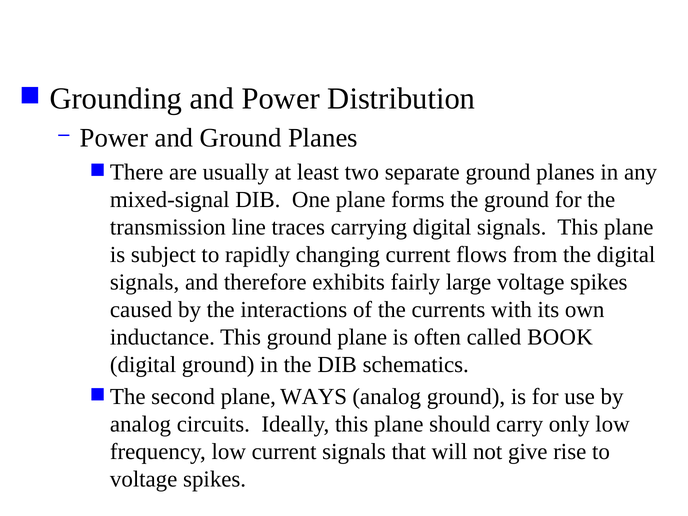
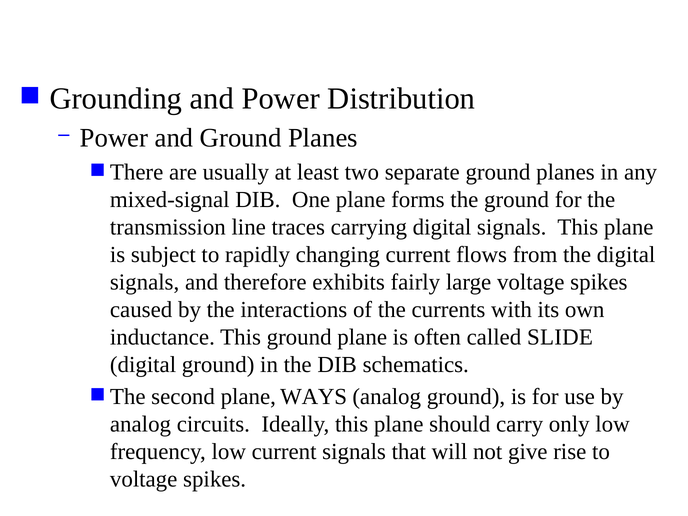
BOOK: BOOK -> SLIDE (560, 337)
